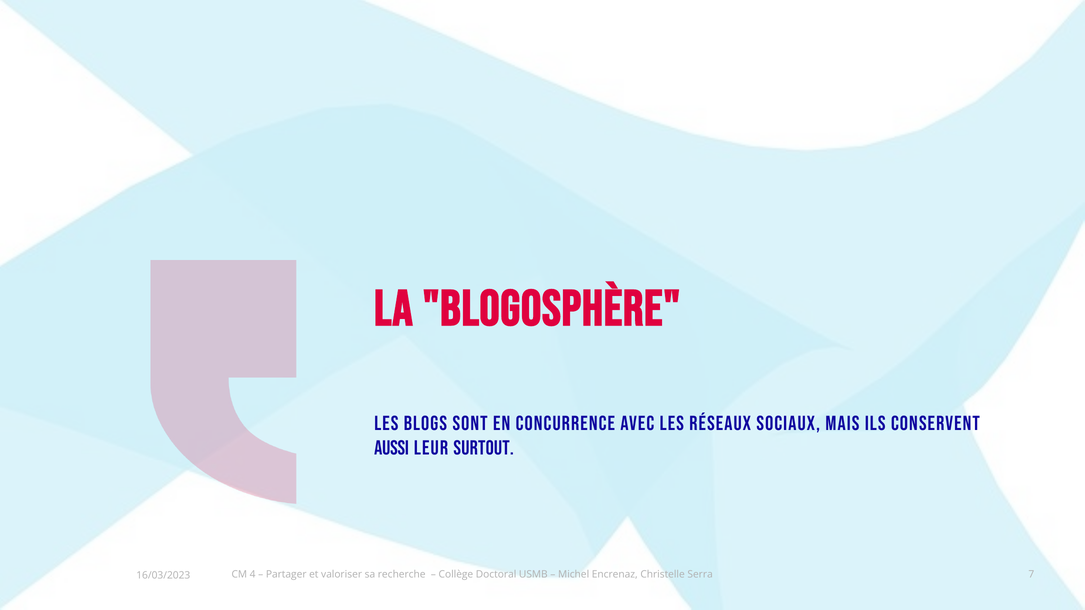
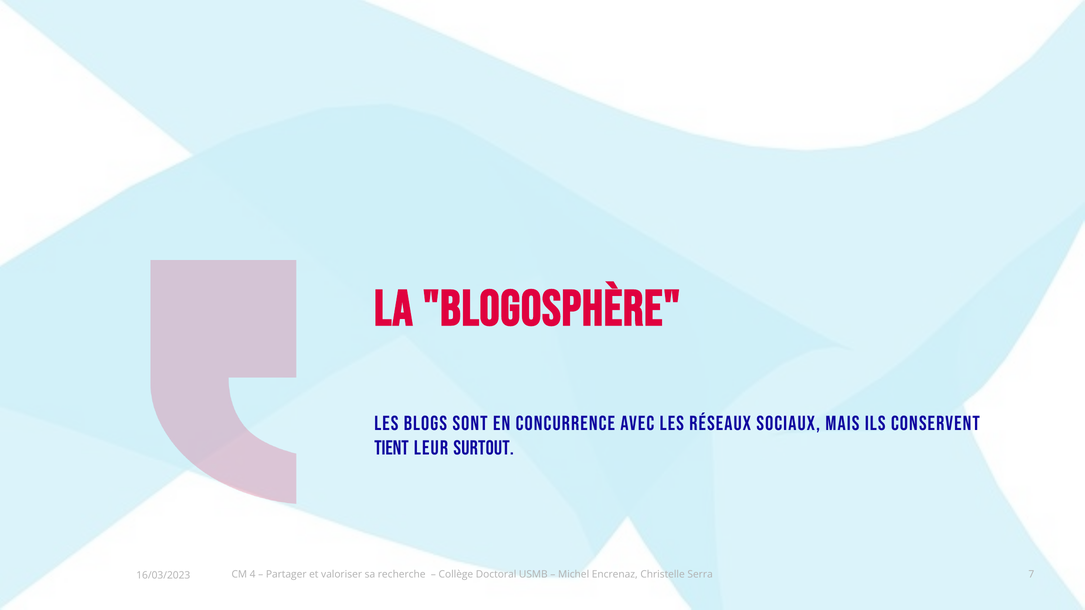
aussi: aussi -> tient (391, 448)
